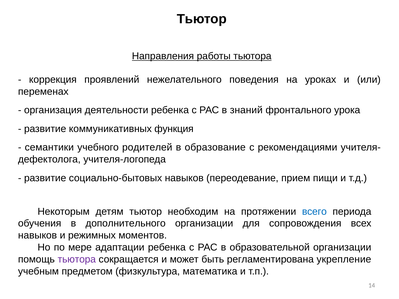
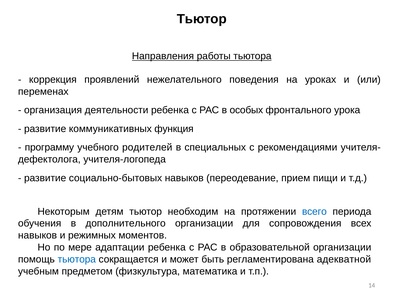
знаний: знаний -> особых (246, 110)
семантики: семантики -> программу (49, 148)
образование: образование -> специальных (215, 148)
тьютора colour: purple -> blue (77, 260)
укрепление: укрепление -> адекватной (344, 260)
